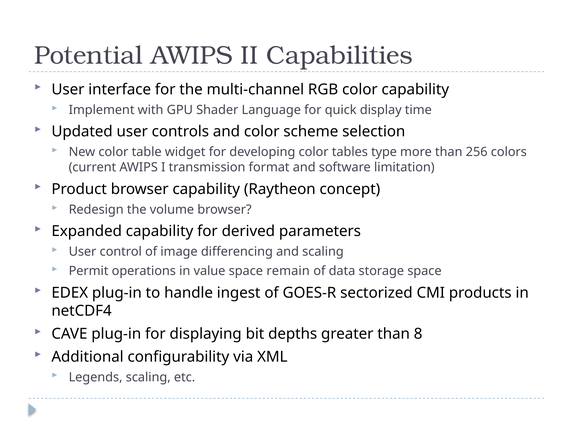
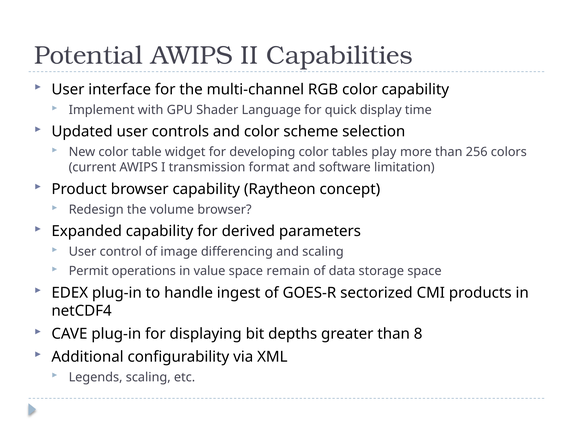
type: type -> play (384, 152)
